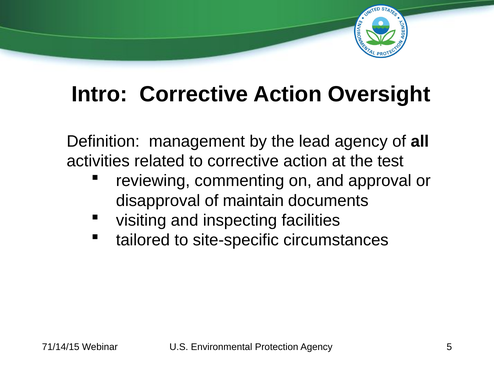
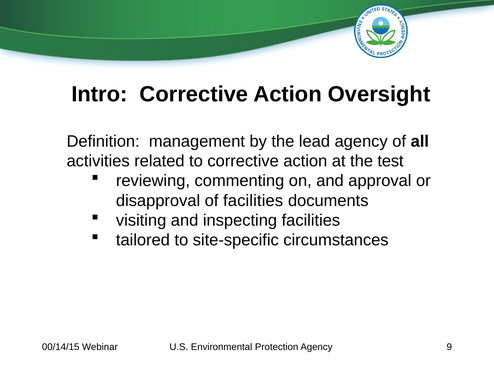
of maintain: maintain -> facilities (253, 200)
71/14/15: 71/14/15 -> 00/14/15 (61, 346)
5: 5 -> 9 (449, 346)
